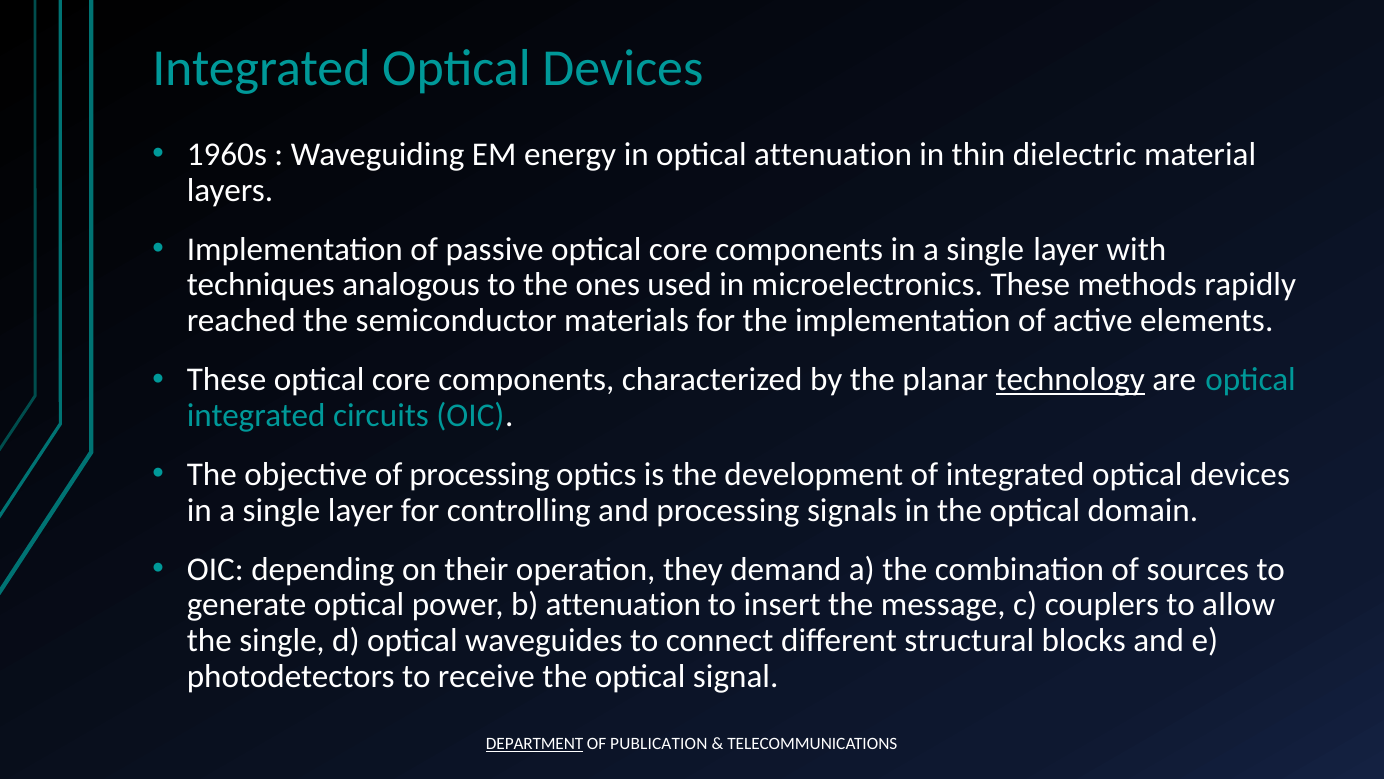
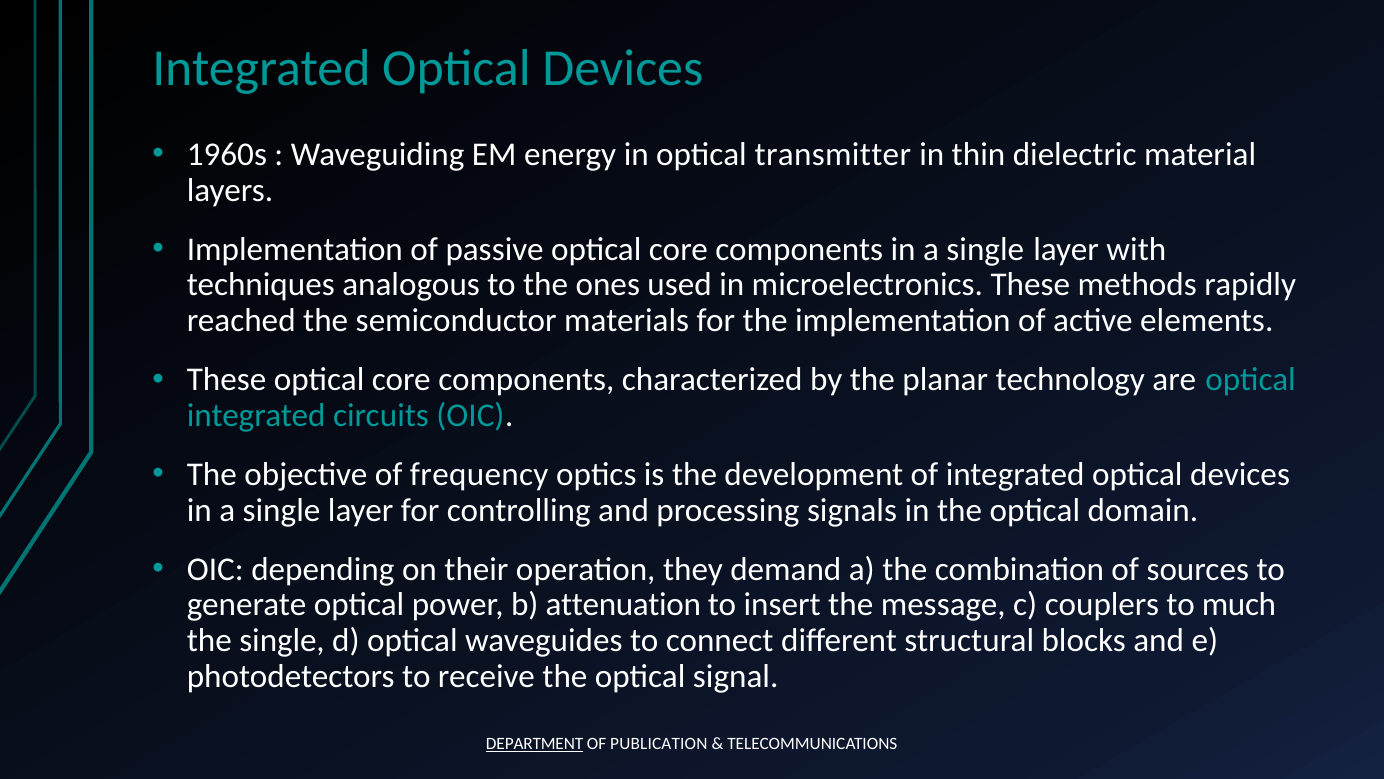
optical attenuation: attenuation -> transmitter (833, 154)
technology underline: present -> none (1070, 380)
of processing: processing -> frequency (479, 474)
allow: allow -> much (1239, 605)
